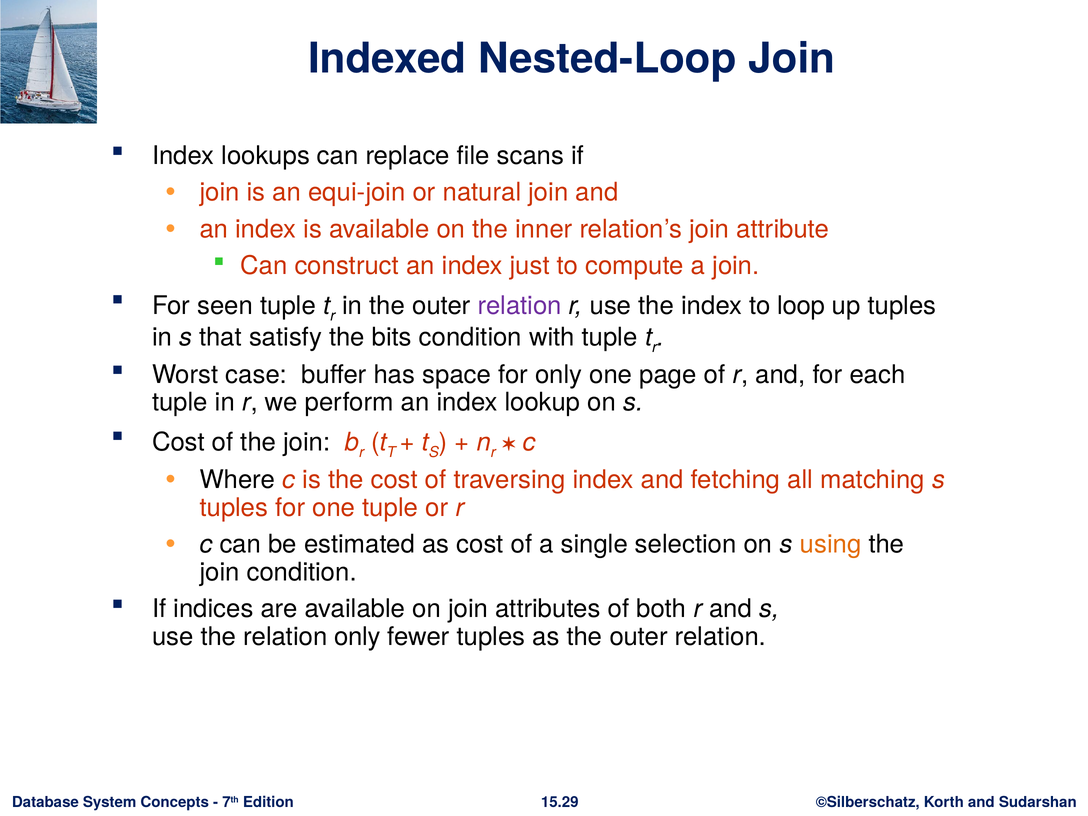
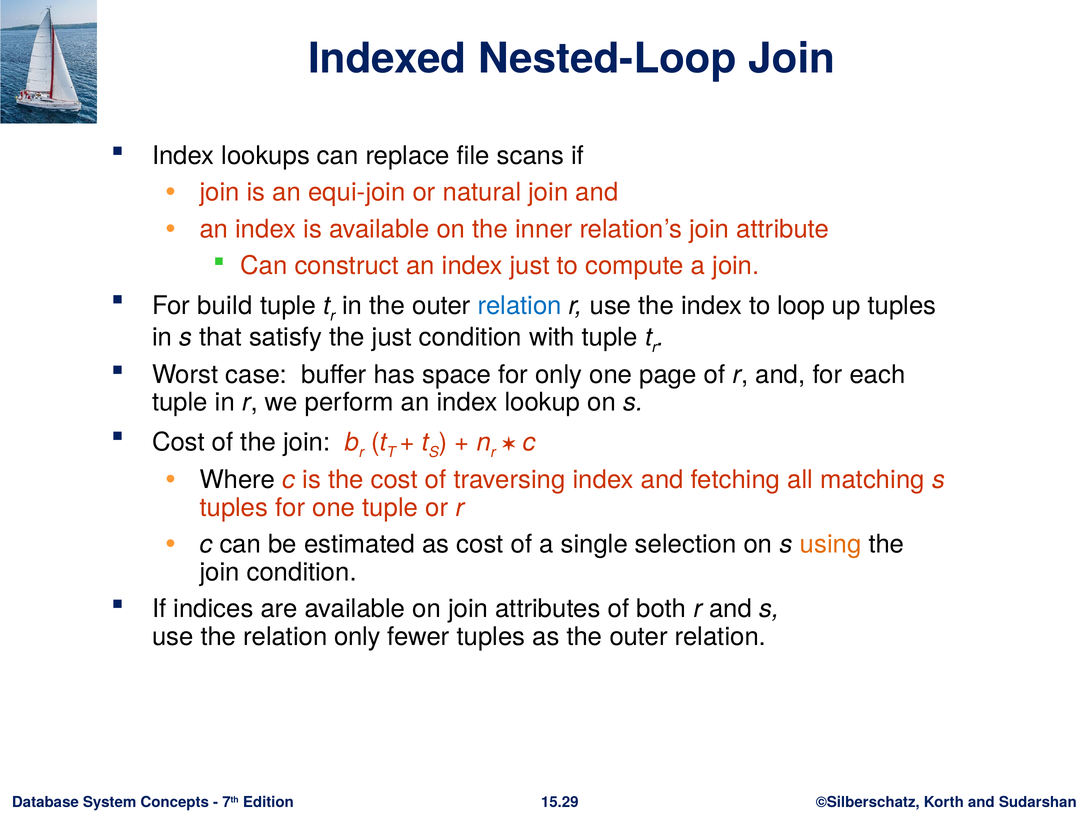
seen: seen -> build (225, 306)
relation colour: purple -> blue (520, 306)
the bits: bits -> just (392, 337)
